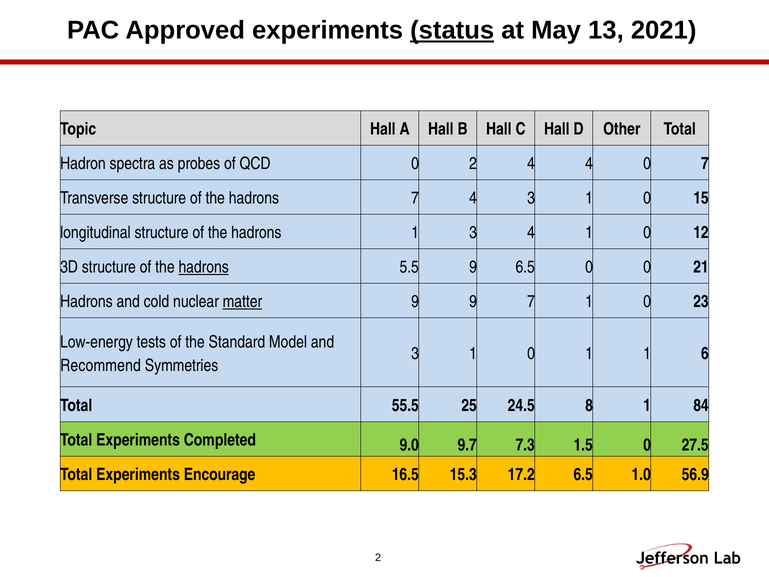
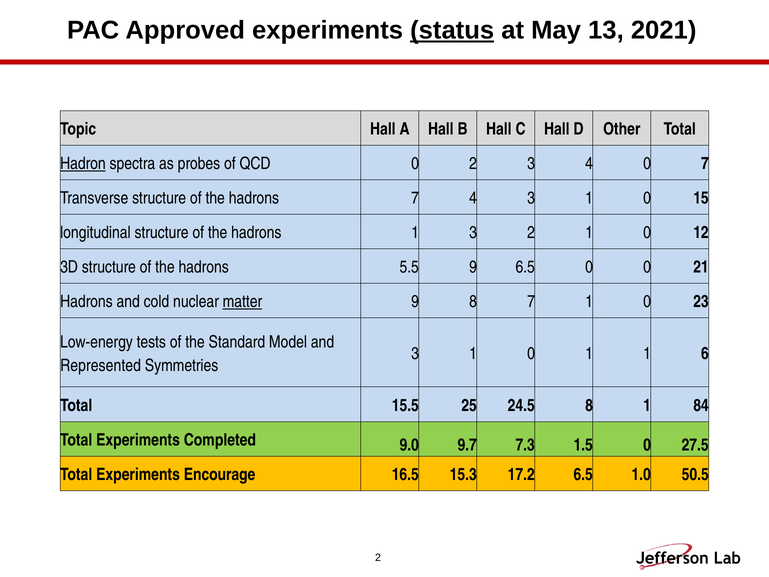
Hadron underline: none -> present (83, 164)
2 4: 4 -> 3 (531, 164)
3 4: 4 -> 2 (531, 233)
hadrons underline: present -> none (204, 267)
9 9: 9 -> 8 (473, 302)
Recommend: Recommend -> Represented (101, 365)
55.5: 55.5 -> 15.5 (405, 405)
56.9: 56.9 -> 50.5 (695, 474)
